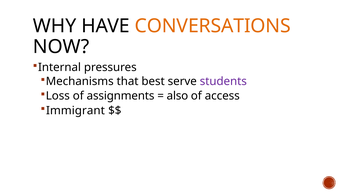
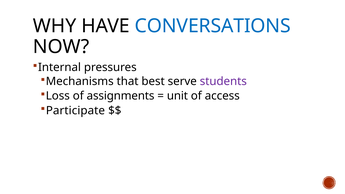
CONVERSATIONS colour: orange -> blue (213, 26)
also: also -> unit (177, 96)
Immigrant: Immigrant -> Participate (75, 111)
